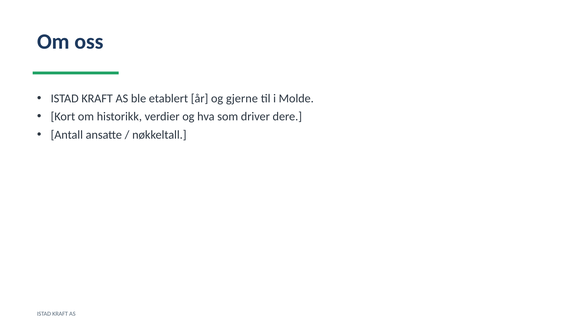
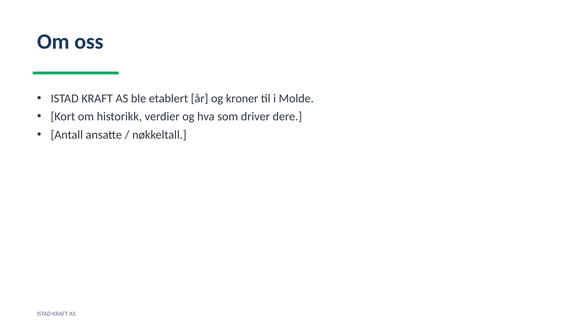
gjerne: gjerne -> kroner (242, 99)
